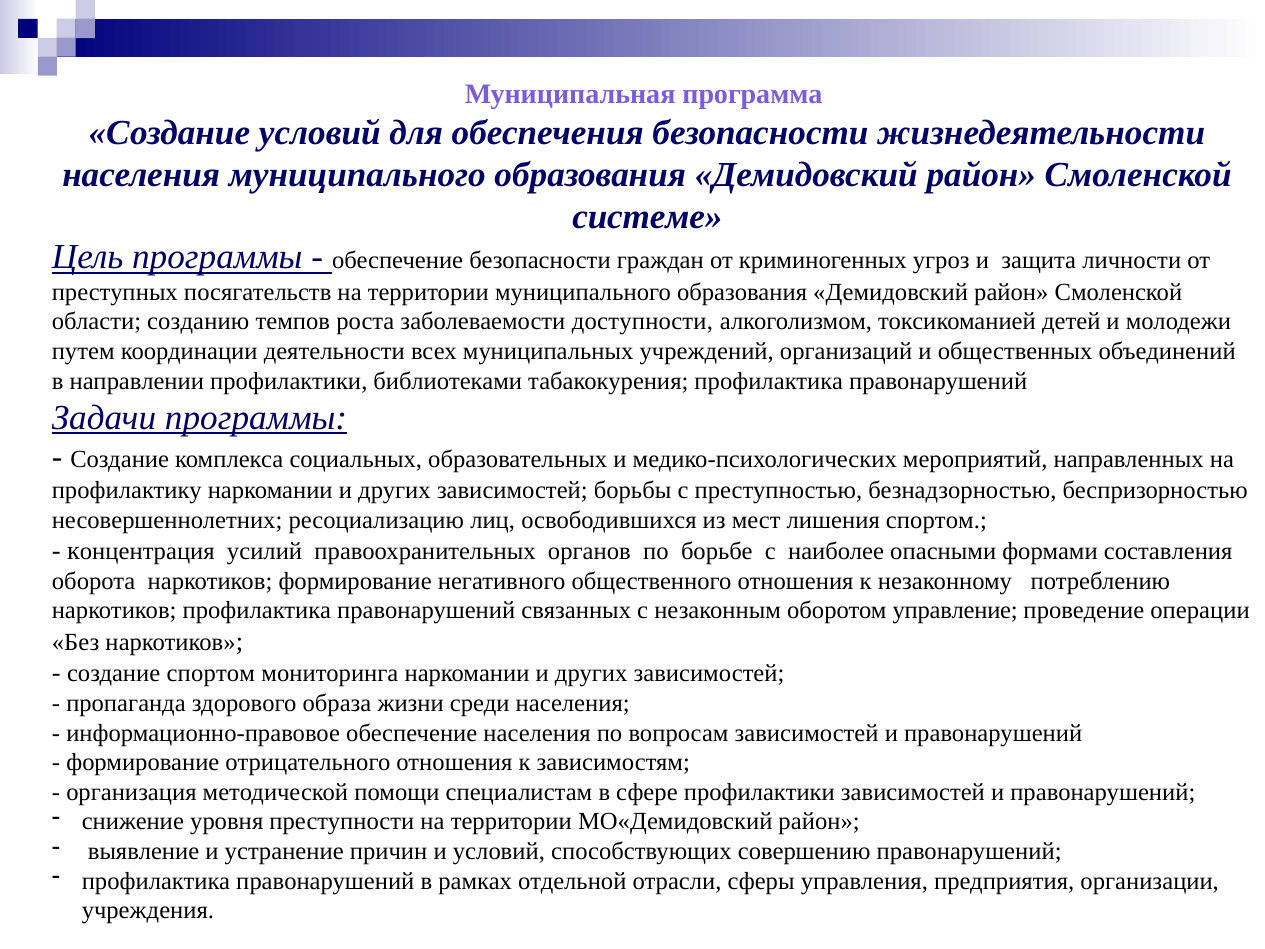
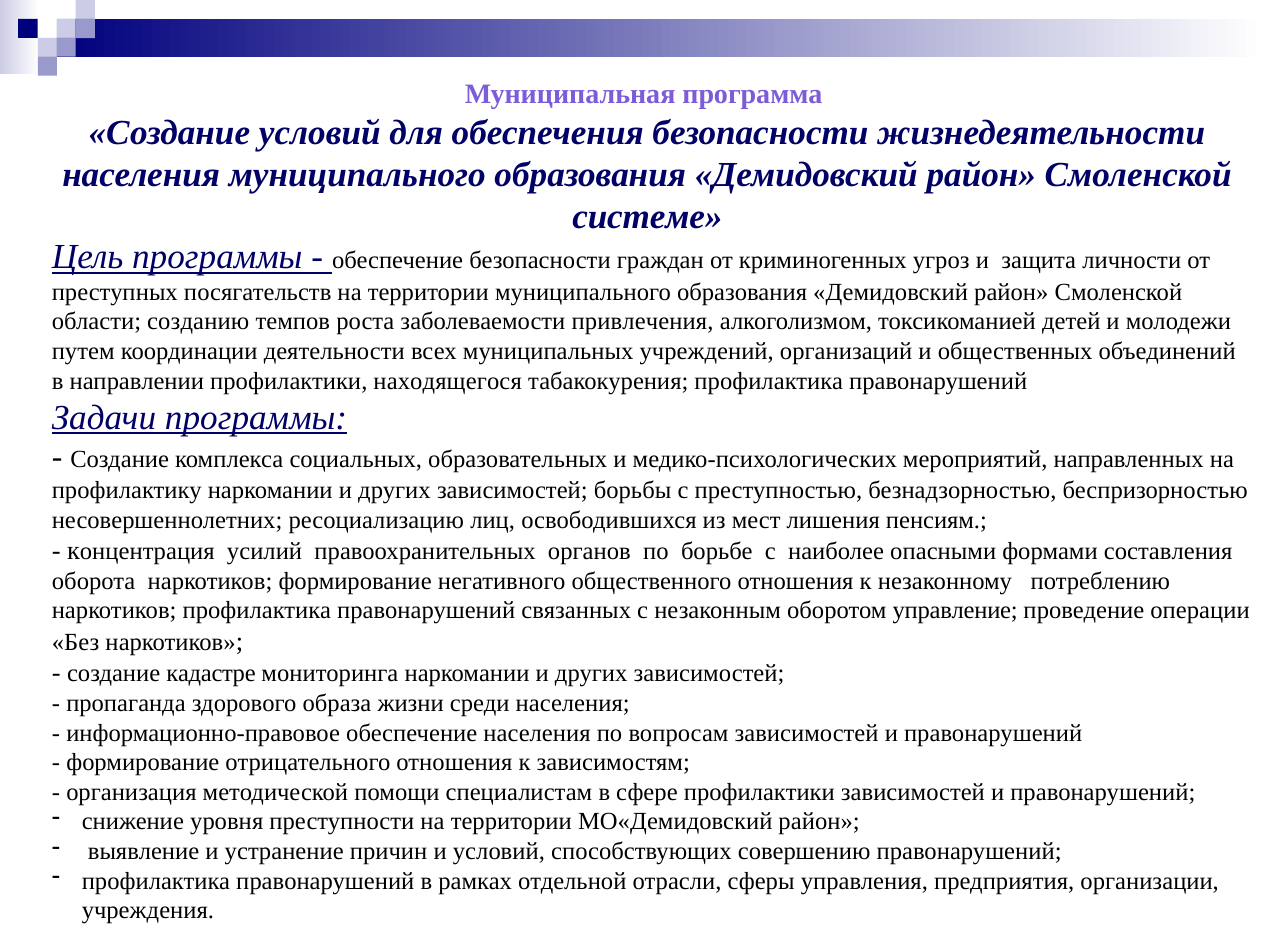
доступности: доступности -> привлечения (643, 322)
библиотеками: библиотеками -> находящегося (448, 381)
лишения спортом: спортом -> пенсиям (936, 520)
создание спортом: спортом -> кадастре (211, 674)
